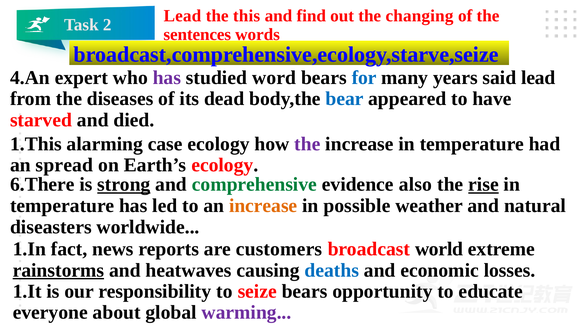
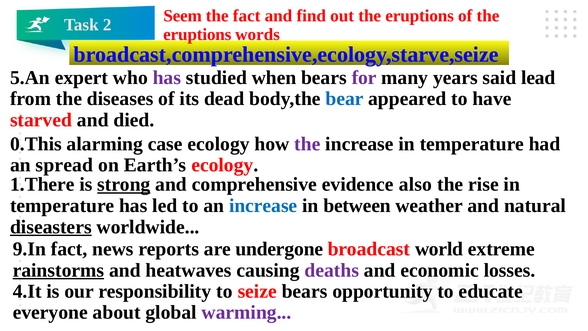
Lead: Lead -> Seem (183, 16)
the this: this -> fact (247, 16)
out the changing: changing -> eruptions (420, 16)
sentences: sentences -> eruptions (197, 34)
4.An: 4.An -> 5.An (30, 78)
word: word -> when (274, 78)
for colour: blue -> purple (364, 78)
1.This: 1.This -> 0.This (36, 144)
6.There: 6.There -> 1.There (42, 184)
comprehensive colour: green -> black (254, 184)
rise underline: present -> none (483, 184)
increase colour: orange -> blue (263, 206)
possible: possible -> between (357, 206)
diseasters underline: none -> present (51, 227)
1.In: 1.In -> 9.In (29, 249)
customers: customers -> undergone (279, 249)
deaths colour: blue -> purple (332, 270)
1.It: 1.It -> 4.It (27, 291)
